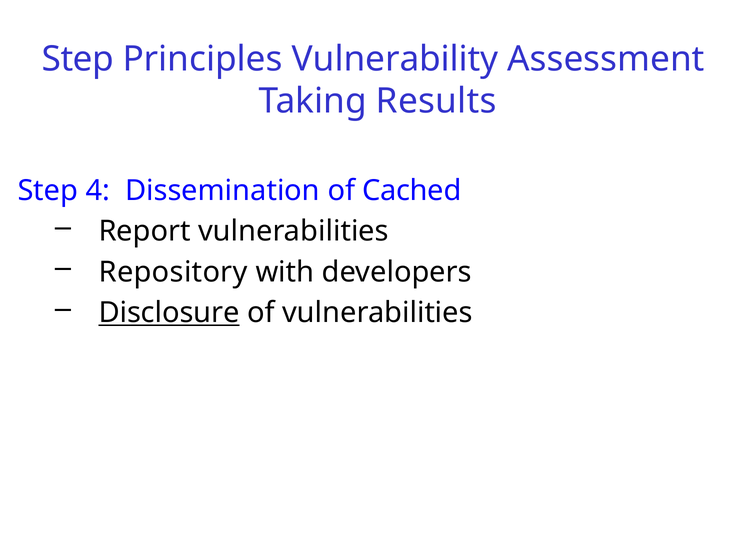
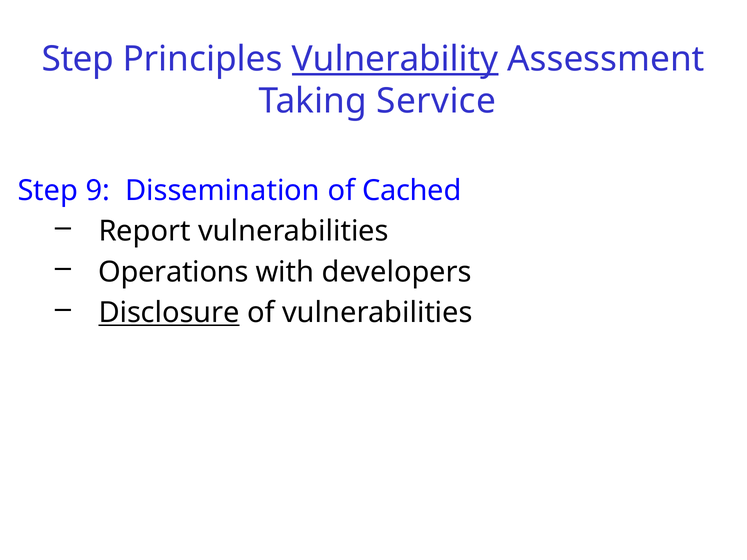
Vulnerability underline: none -> present (395, 59)
Results: Results -> Service (436, 101)
4: 4 -> 9 (98, 191)
Repository: Repository -> Operations (173, 272)
